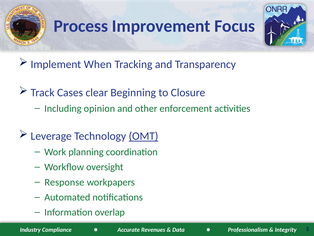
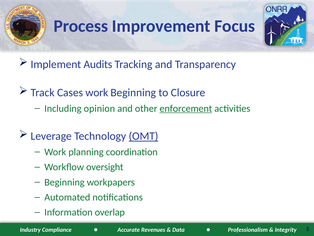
When: When -> Audits (98, 64)
Cases clear: clear -> work (97, 92)
enforcement underline: none -> present (186, 108)
Response: Response -> Beginning (64, 182)
